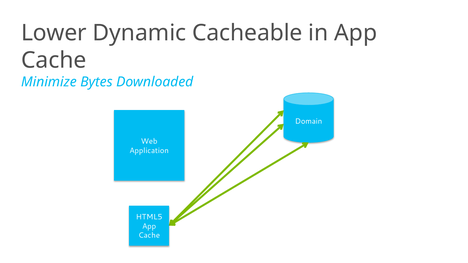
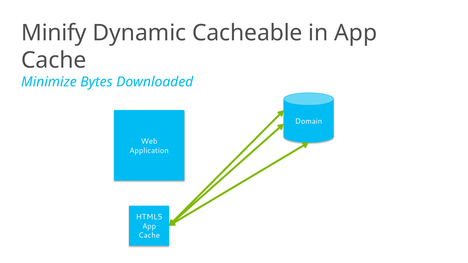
Lower: Lower -> Minify (54, 33)
